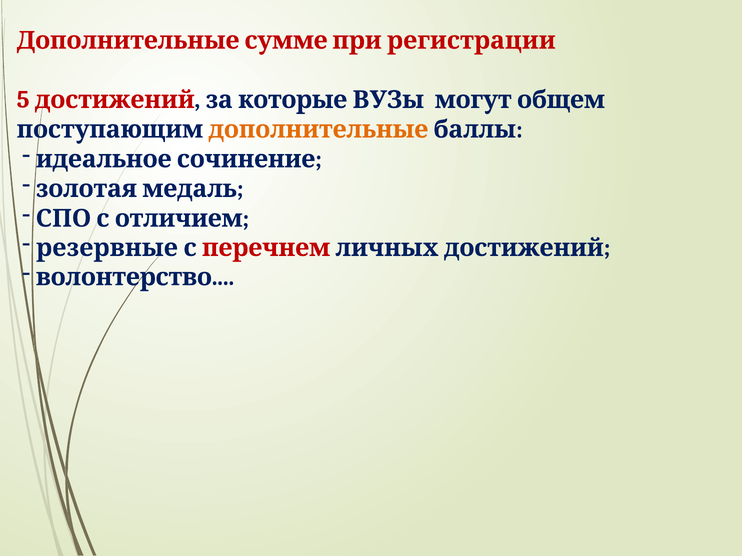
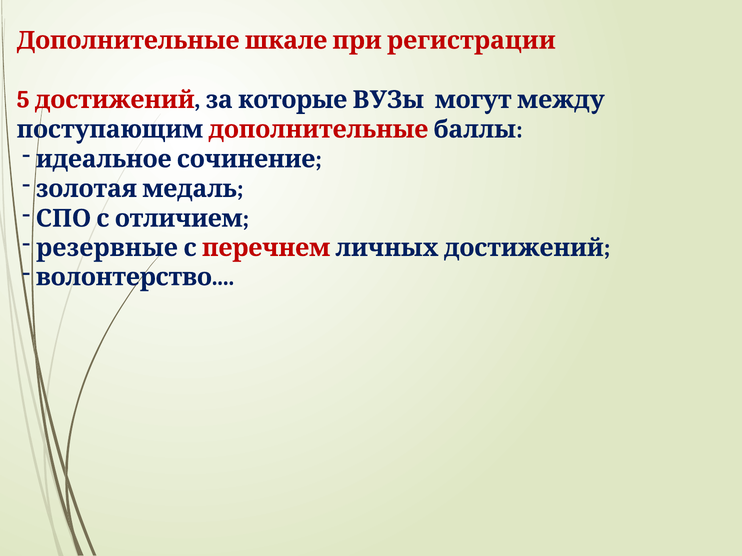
сумме: сумме -> шкале (286, 41)
общем: общем -> между (561, 100)
дополнительные colour: orange -> red (318, 130)
